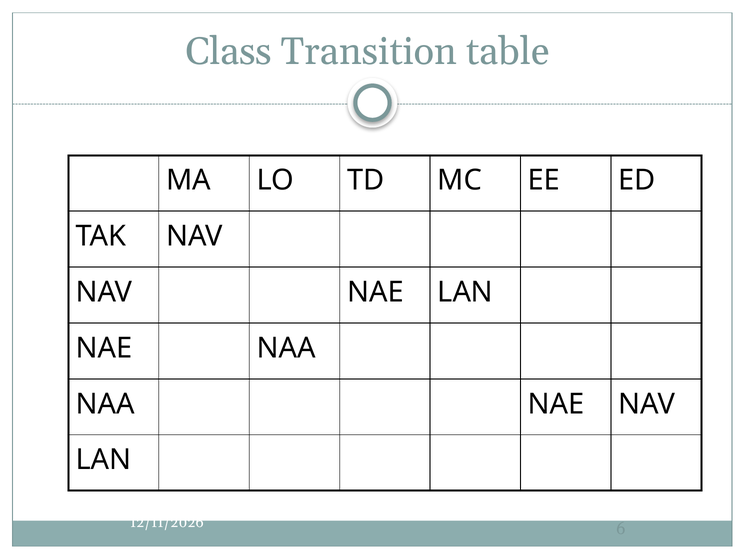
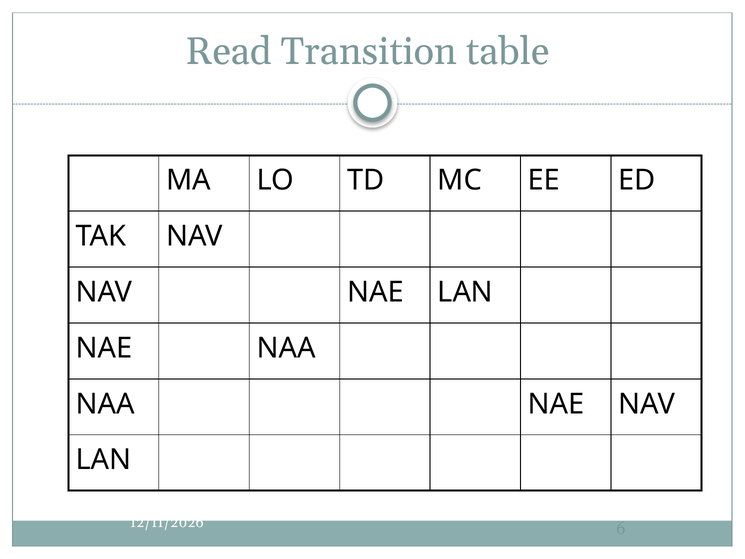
Class: Class -> Read (229, 52)
